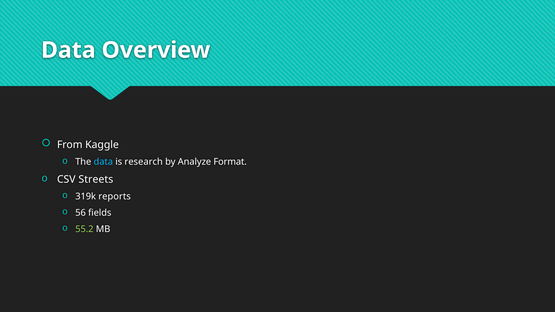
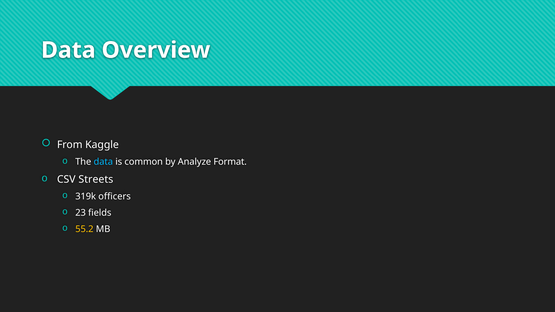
research: research -> common (144, 162)
reports: reports -> officers (115, 196)
56: 56 -> 23 (81, 213)
55.2 colour: light green -> yellow (84, 229)
